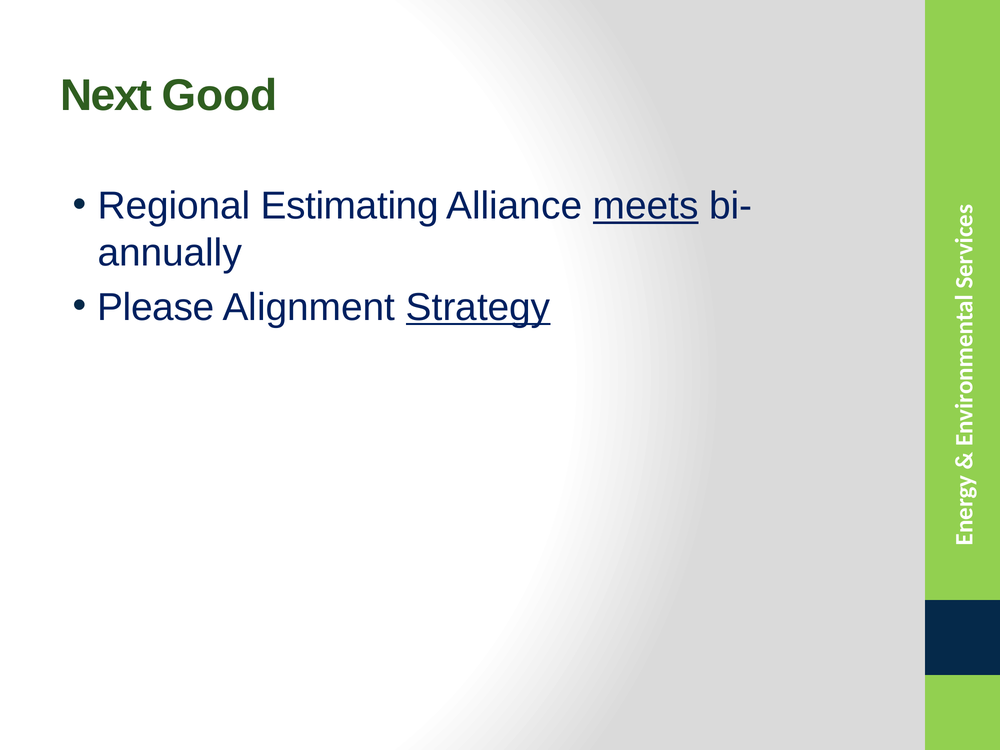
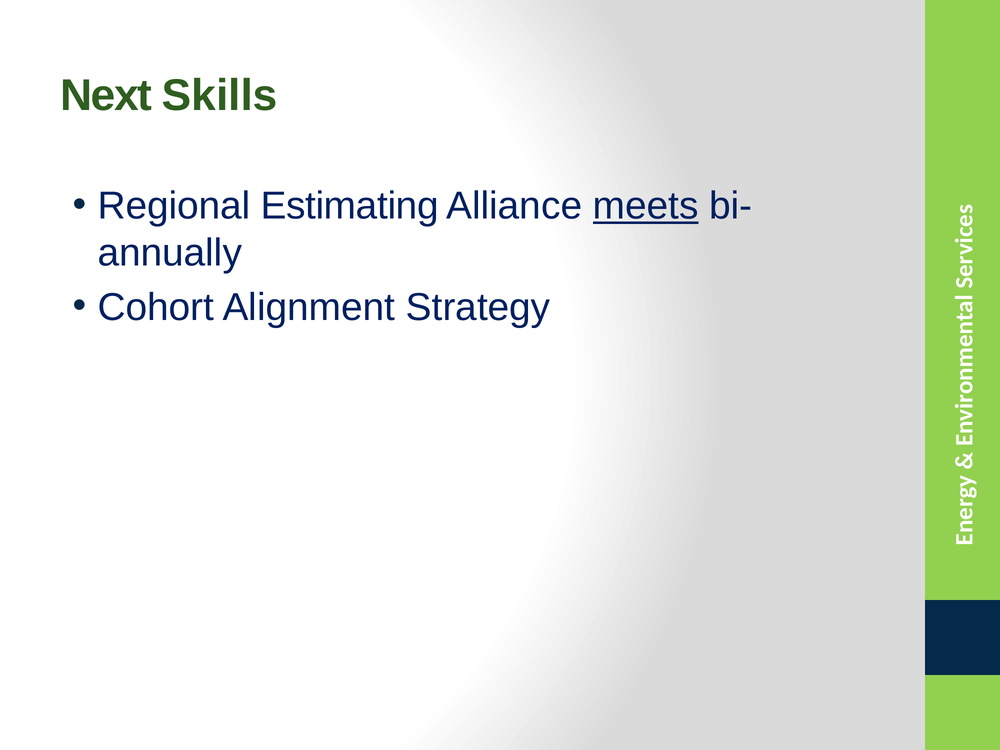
Good: Good -> Skills (220, 96)
Please: Please -> Cohort (156, 307)
Strategy underline: present -> none (478, 307)
